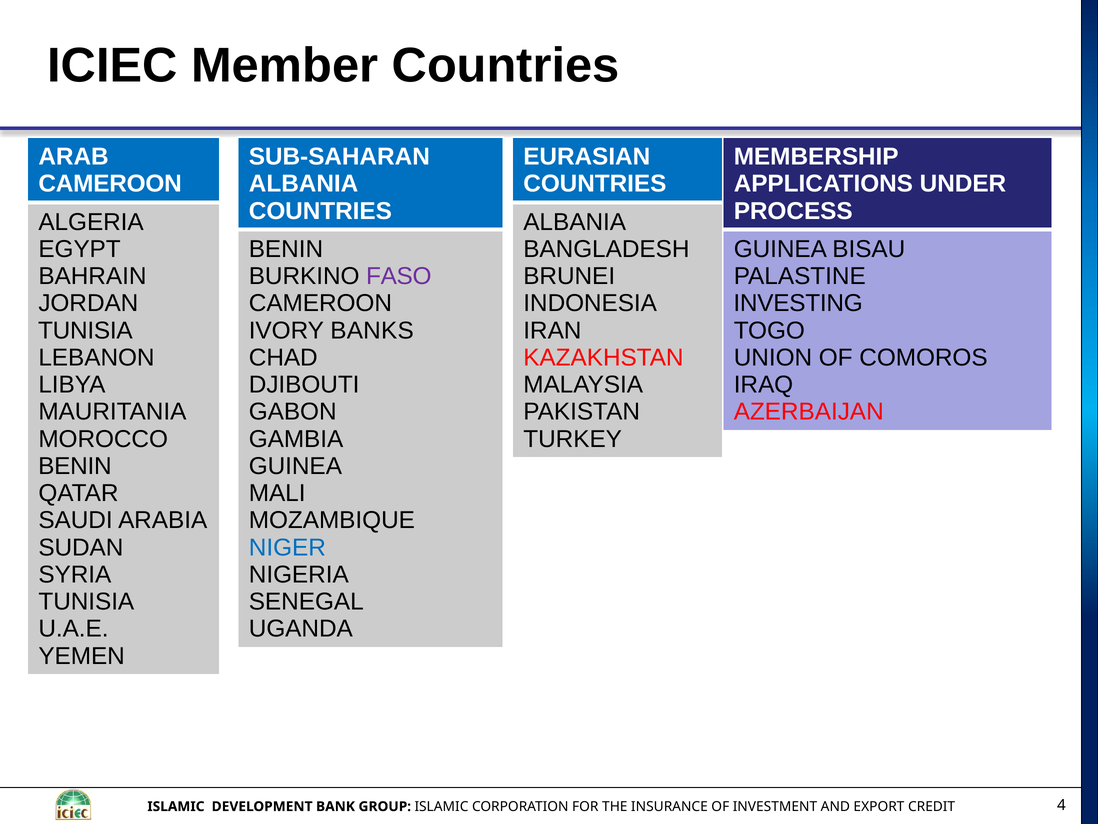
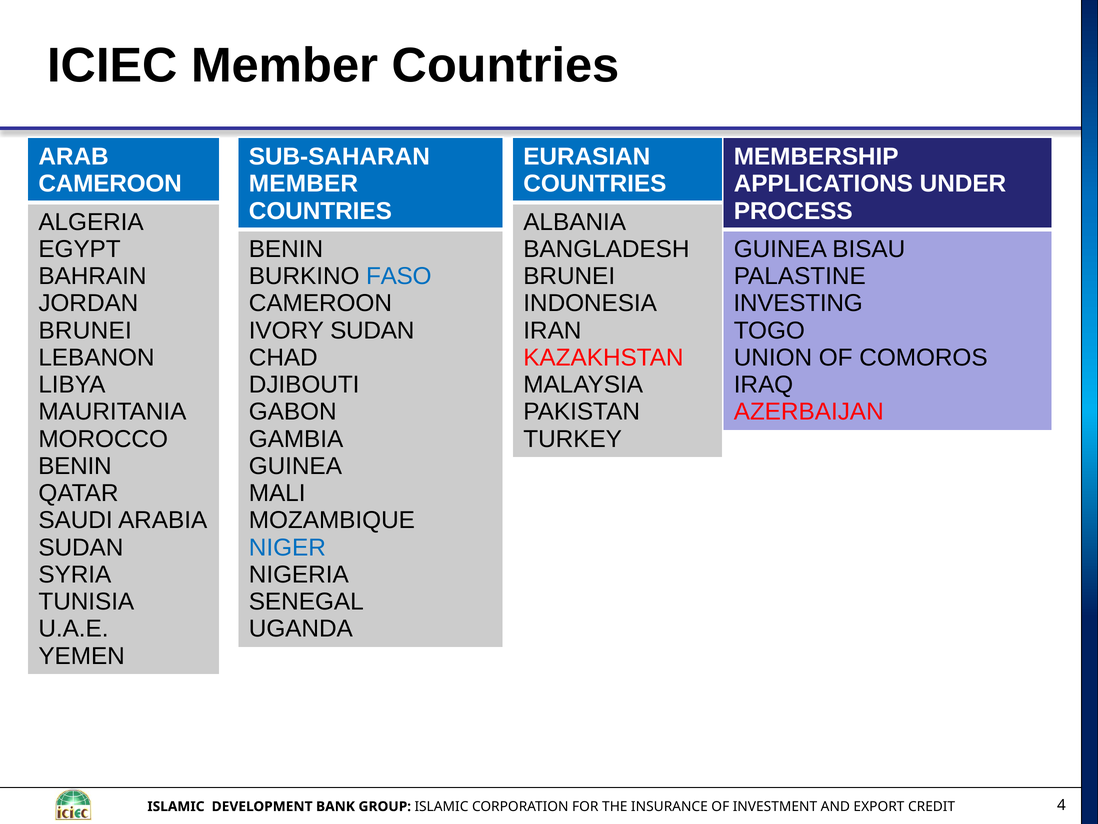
ALBANIA: ALBANIA -> MEMBER (303, 184)
FASO colour: purple -> blue (399, 276)
TUNISIA: TUNISIA -> BRUNEI (85, 330)
IVORY BANKS: BANKS -> SUDAN (372, 330)
